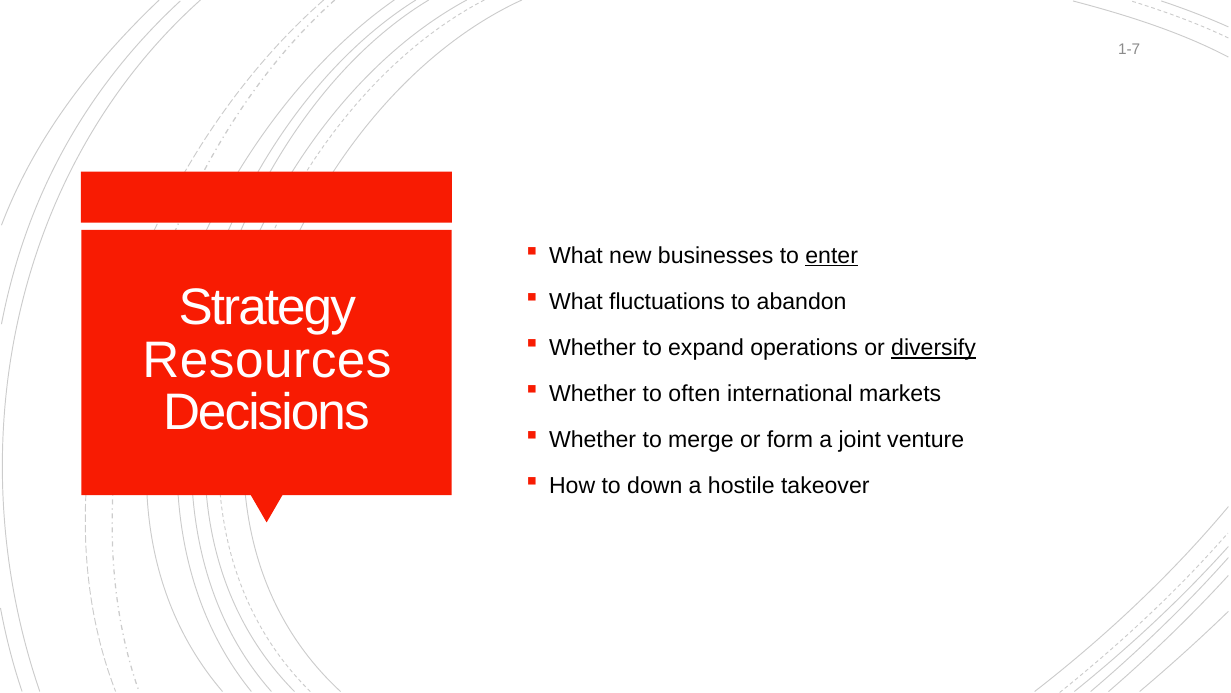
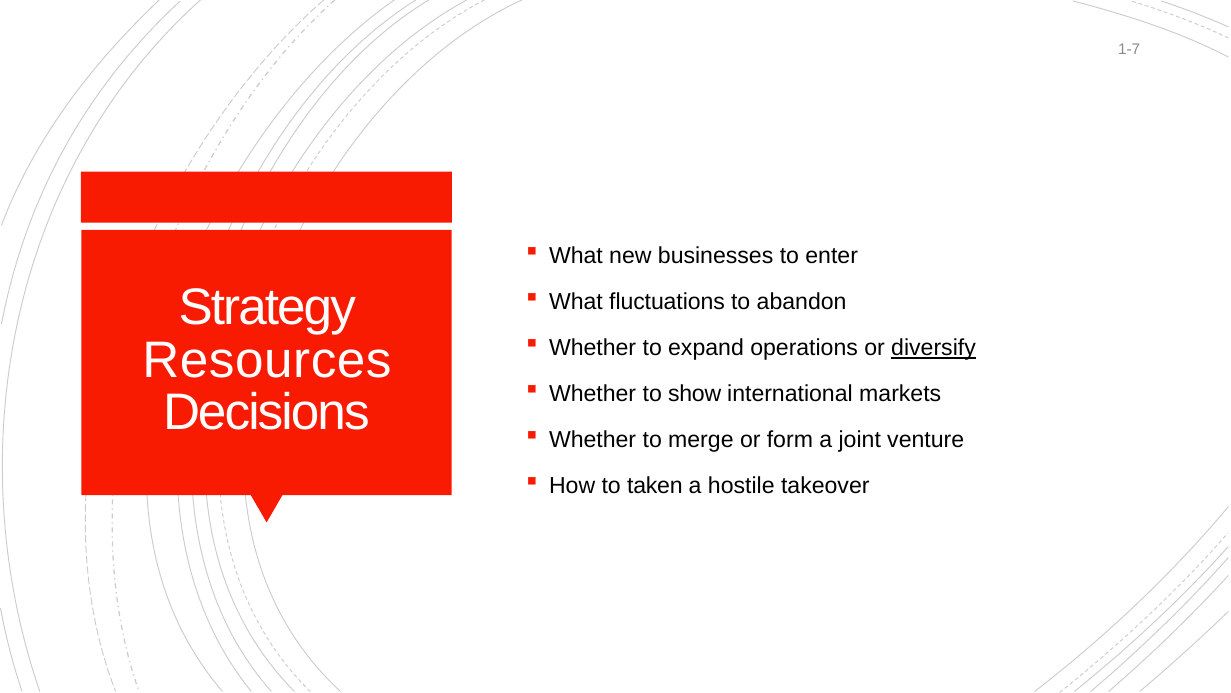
enter underline: present -> none (832, 256)
often: often -> show (695, 394)
down: down -> taken (655, 486)
